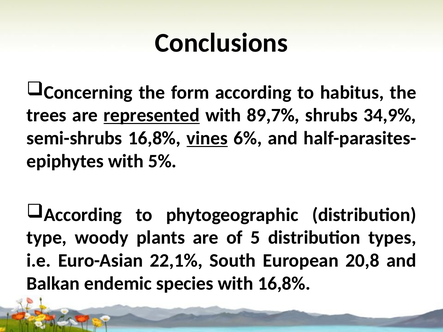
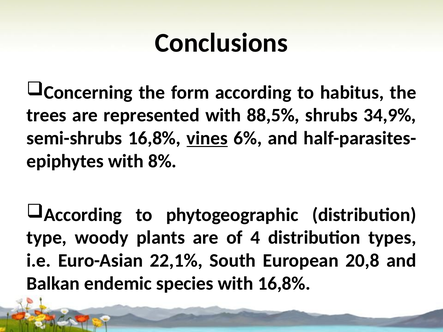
represented underline: present -> none (152, 115)
89,7%: 89,7% -> 88,5% (273, 115)
5%: 5% -> 8% (162, 161)
5: 5 -> 4 (255, 238)
